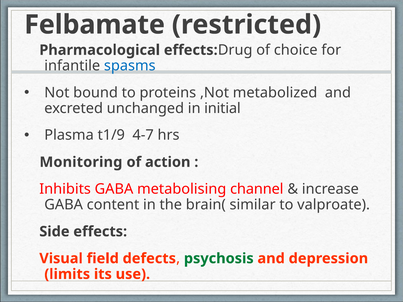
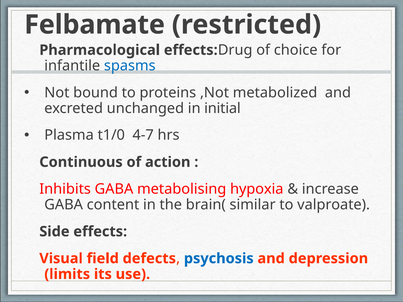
t1/9: t1/9 -> t1/0 (111, 135)
Monitoring: Monitoring -> Continuous (81, 162)
channel: channel -> hypoxia (257, 189)
psychosis colour: green -> blue (219, 259)
